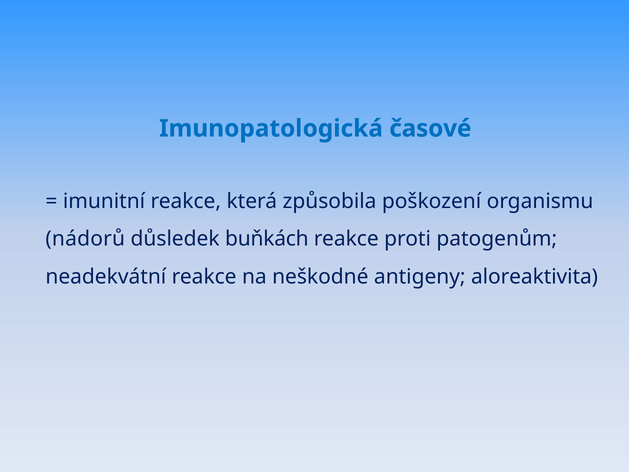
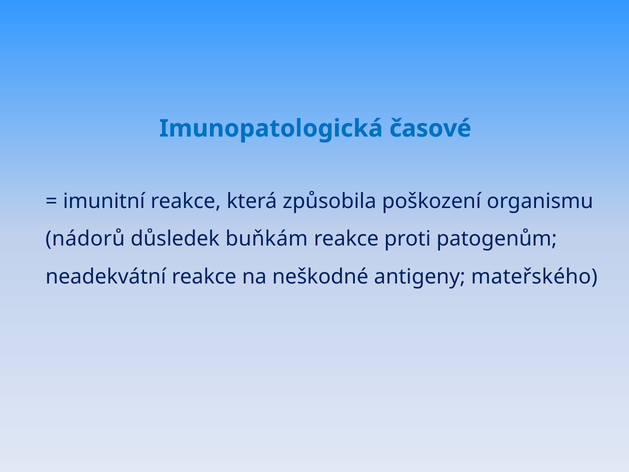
buňkách: buňkách -> buňkám (267, 239)
aloreaktivita: aloreaktivita -> mateřského (534, 277)
